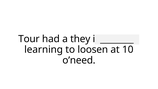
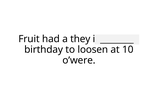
Tour: Tour -> Fruit (29, 39)
learning: learning -> birthday (44, 50)
o’need: o’need -> o’were (79, 60)
